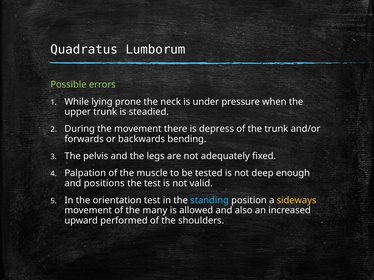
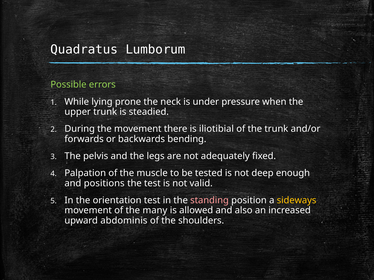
depress: depress -> iliotibial (216, 129)
standing colour: light blue -> pink (210, 201)
performed: performed -> abdominis (124, 221)
